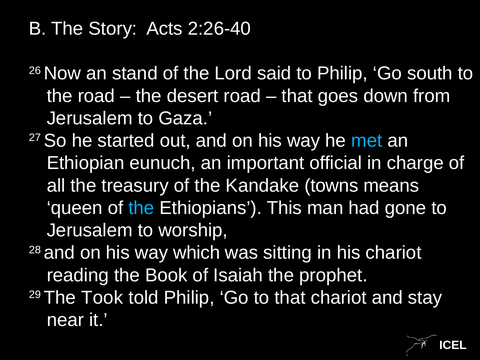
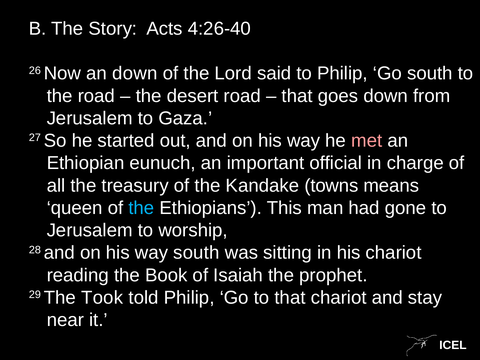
2:26-40: 2:26-40 -> 4:26-40 (219, 29)
an stand: stand -> down (135, 73)
met colour: light blue -> pink (367, 141)
way which: which -> south (196, 253)
